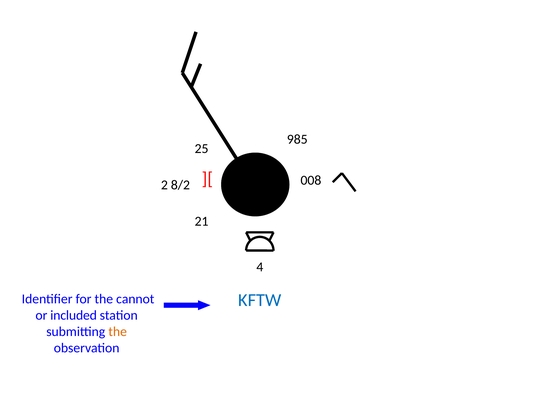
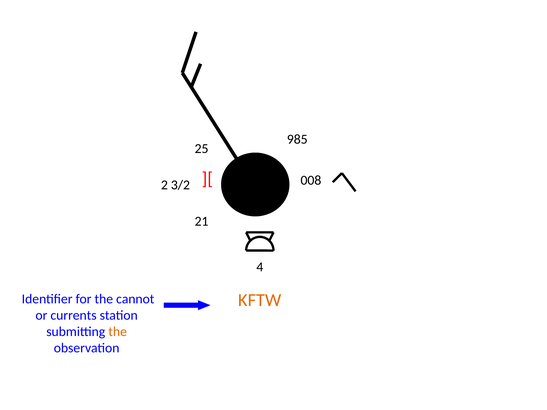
8/2: 8/2 -> 3/2 (180, 185)
KFTW colour: blue -> orange (260, 300)
included: included -> currents (74, 315)
